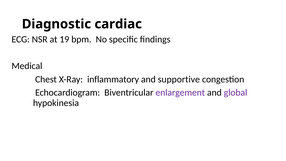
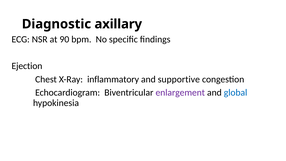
cardiac: cardiac -> axillary (118, 24)
19: 19 -> 90 (64, 39)
Medical: Medical -> Ejection (27, 66)
global colour: purple -> blue (236, 93)
